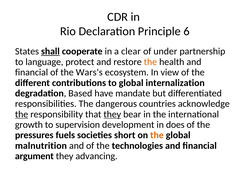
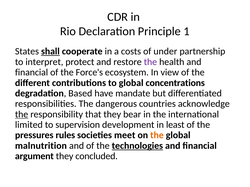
6: 6 -> 1 (187, 31)
clear: clear -> costs (131, 52)
language: language -> interpret (44, 62)
the colour: orange -> purple (150, 62)
Wars's: Wars's -> Force's (89, 73)
internalization: internalization -> concentrations (175, 83)
they underline: present -> none (112, 115)
growth: growth -> limited (29, 125)
does: does -> least (175, 125)
fuels: fuels -> rules (65, 136)
short: short -> meet (125, 136)
technologies underline: none -> present (137, 146)
advancing: advancing -> concluded (97, 157)
